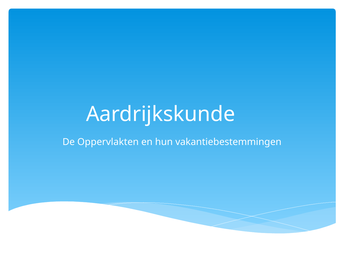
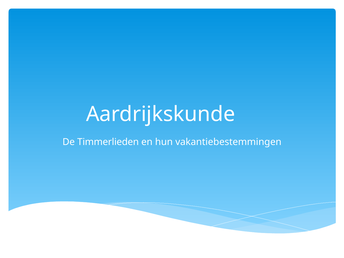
Oppervlakten: Oppervlakten -> Timmerlieden (108, 142)
